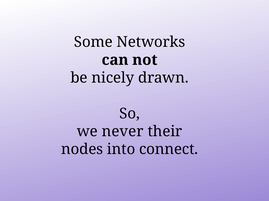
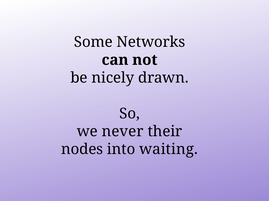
connect: connect -> waiting (169, 150)
